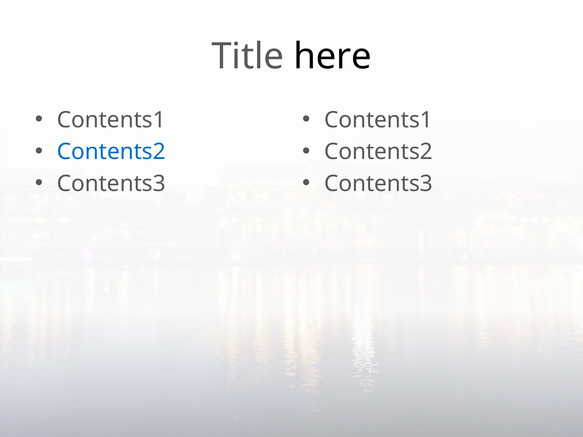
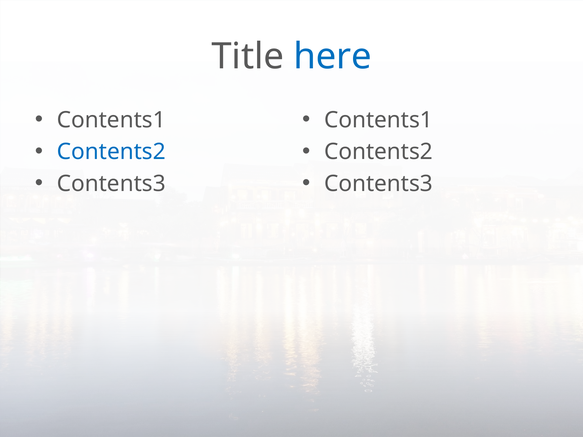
here colour: black -> blue (333, 56)
